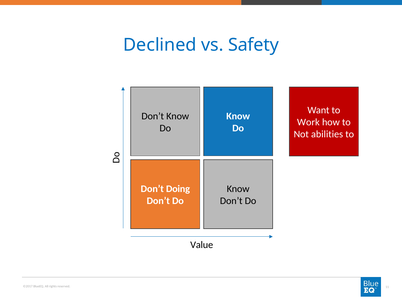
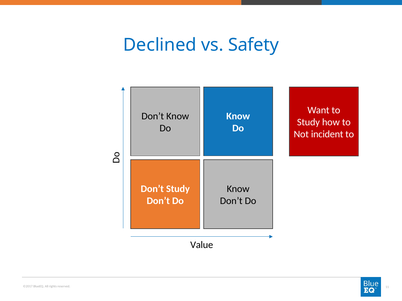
Work: Work -> Study (308, 122)
abilities: abilities -> incident (327, 134)
Don’t Doing: Doing -> Study (178, 189)
